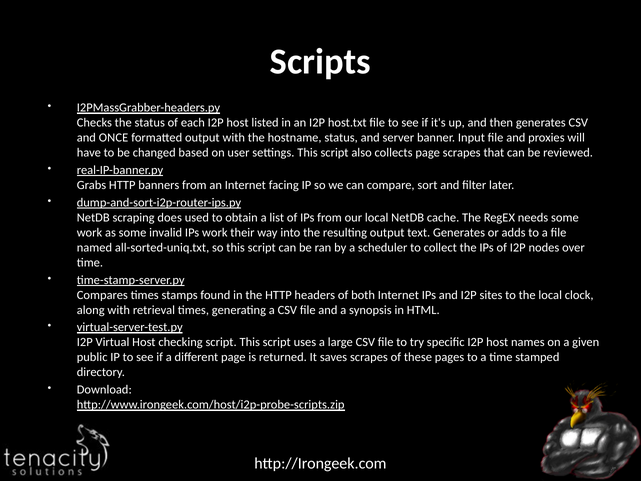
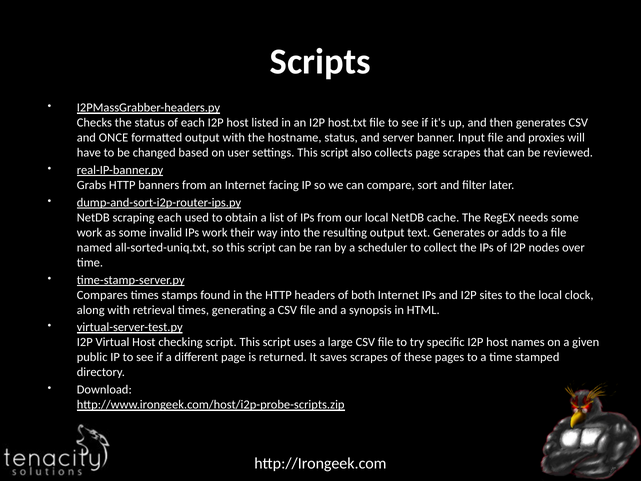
scraping does: does -> each (170, 217)
